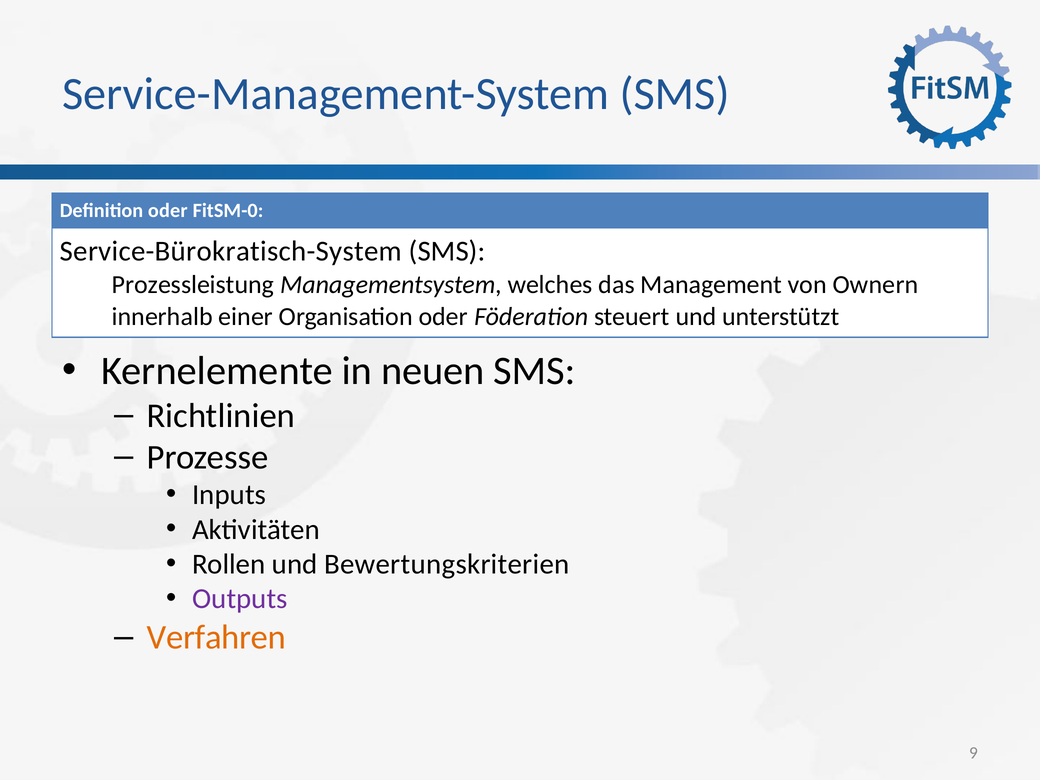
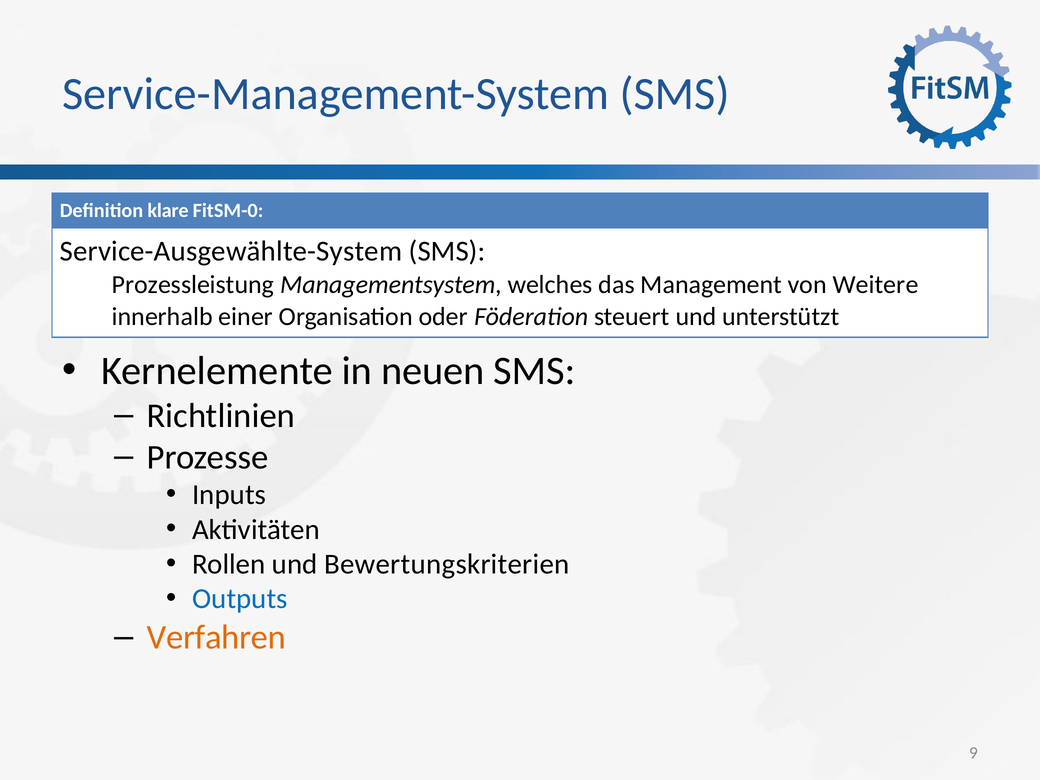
Definition oder: oder -> klare (168, 211)
Service-Bürokratisch-System: Service-Bürokratisch-System -> Service-Ausgewählte-System (231, 251)
Ownern: Ownern -> Weitere (876, 285)
Outputs colour: purple -> blue (240, 599)
